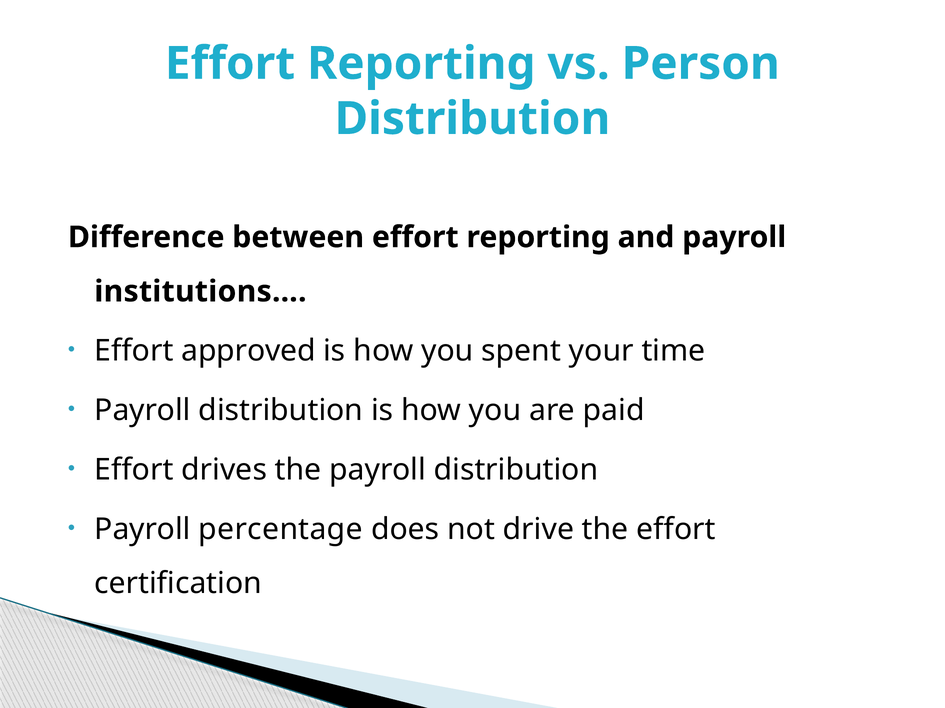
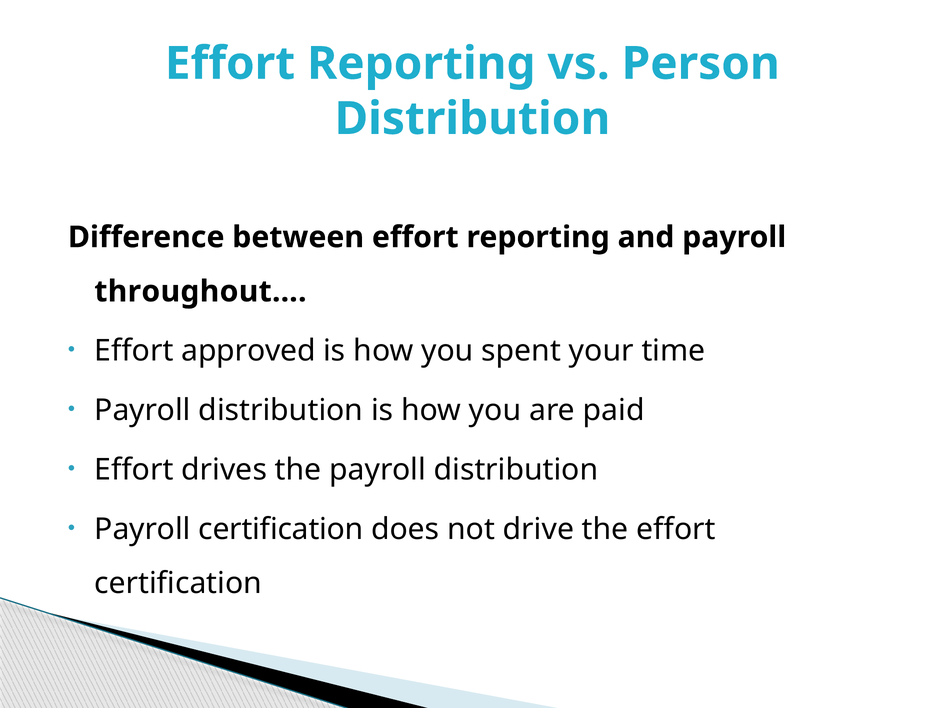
institutions…: institutions… -> throughout… (200, 292)
Payroll percentage: percentage -> certification (281, 530)
